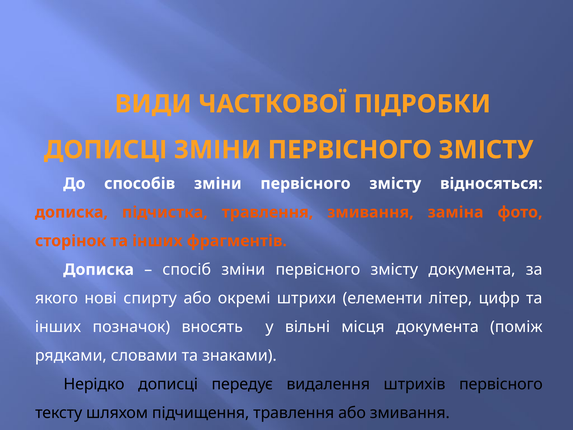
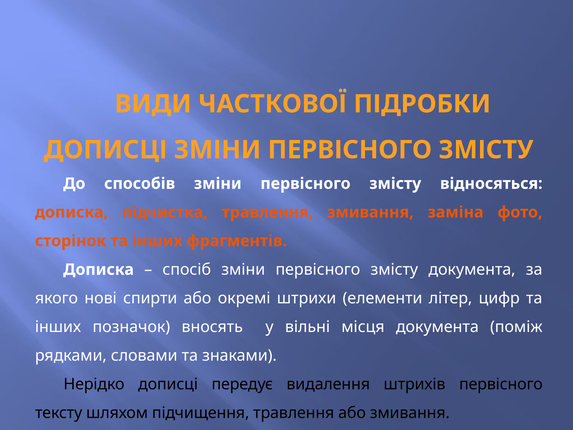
спирту: спирту -> спирти (150, 298)
